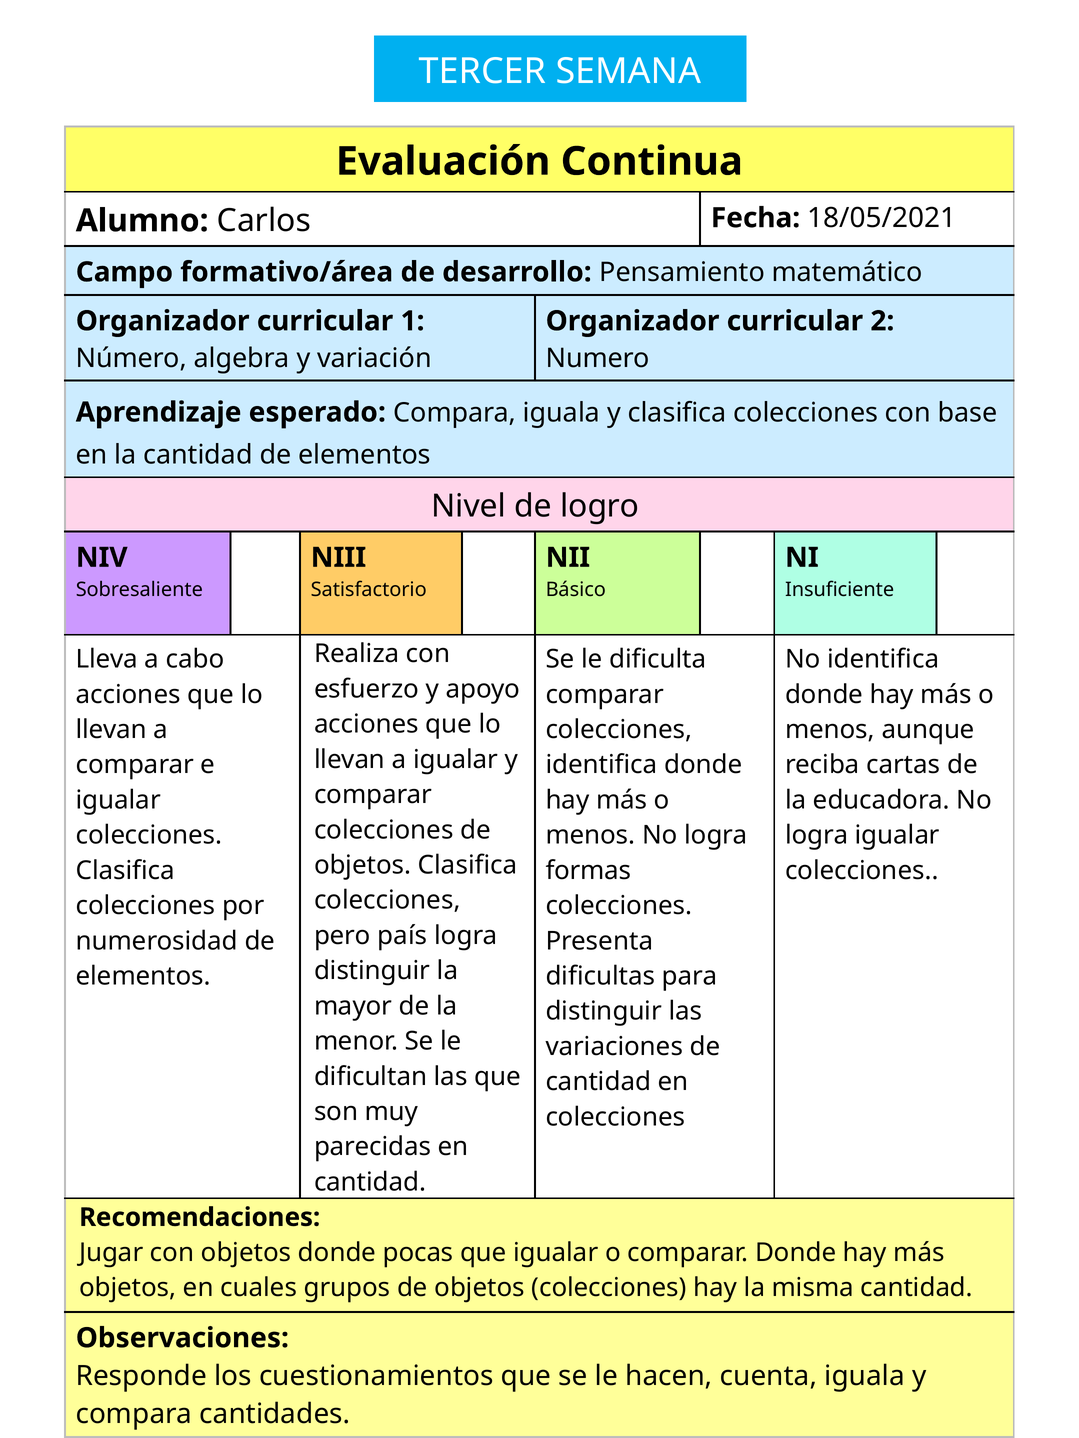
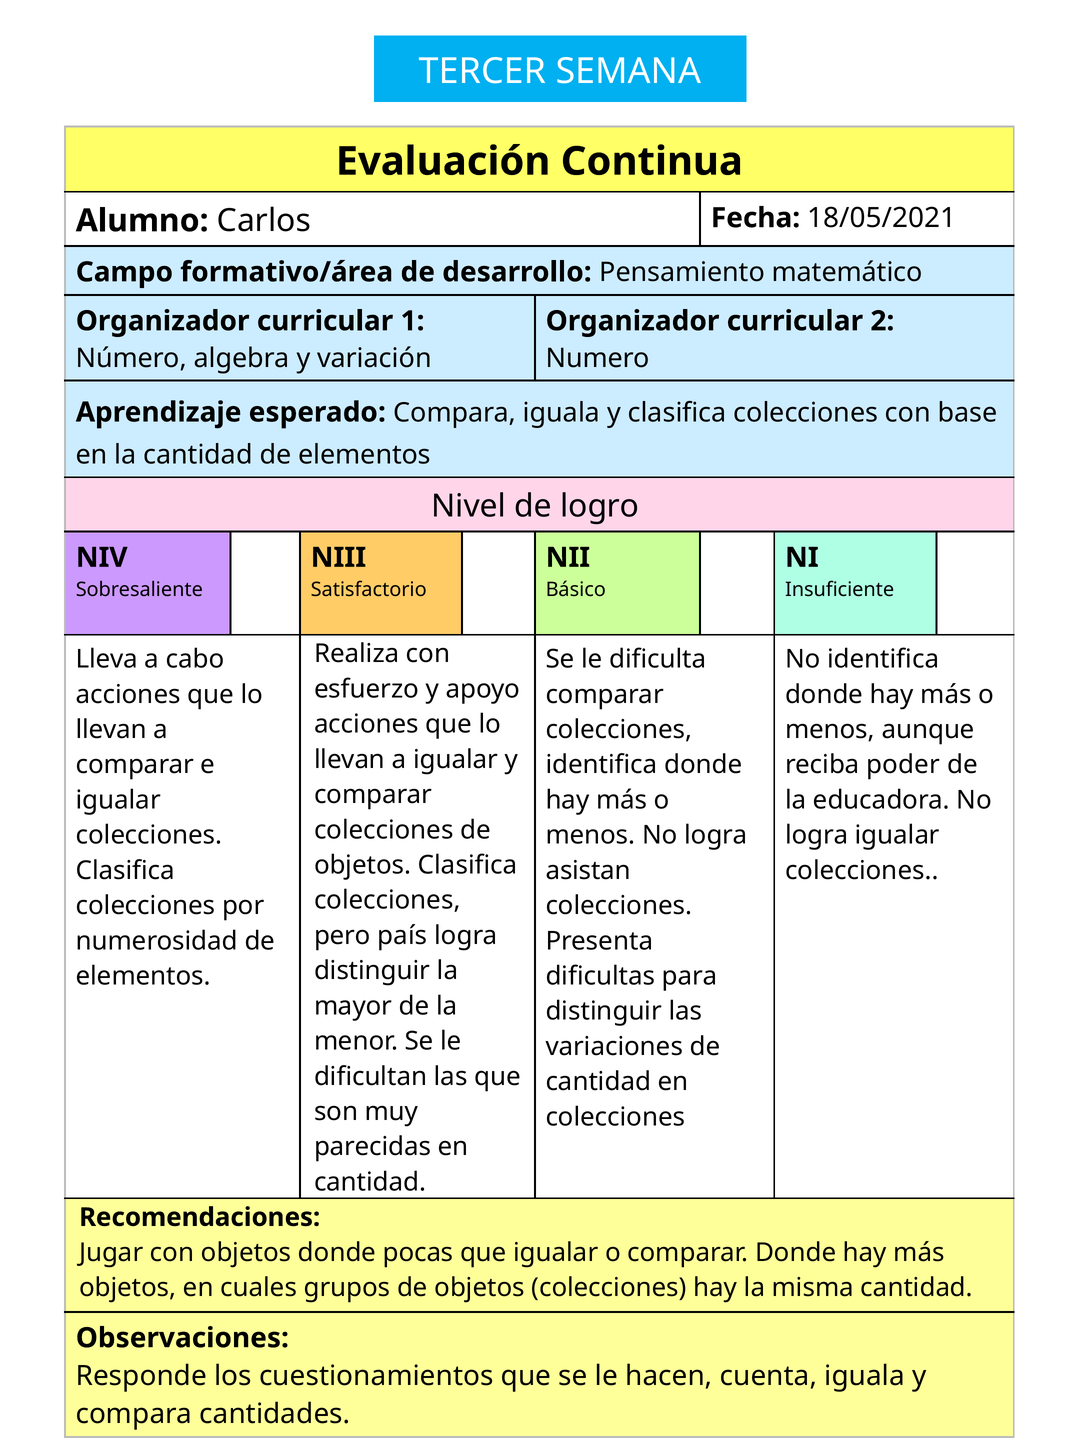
cartas: cartas -> poder (903, 765)
formas: formas -> asistan (588, 871)
